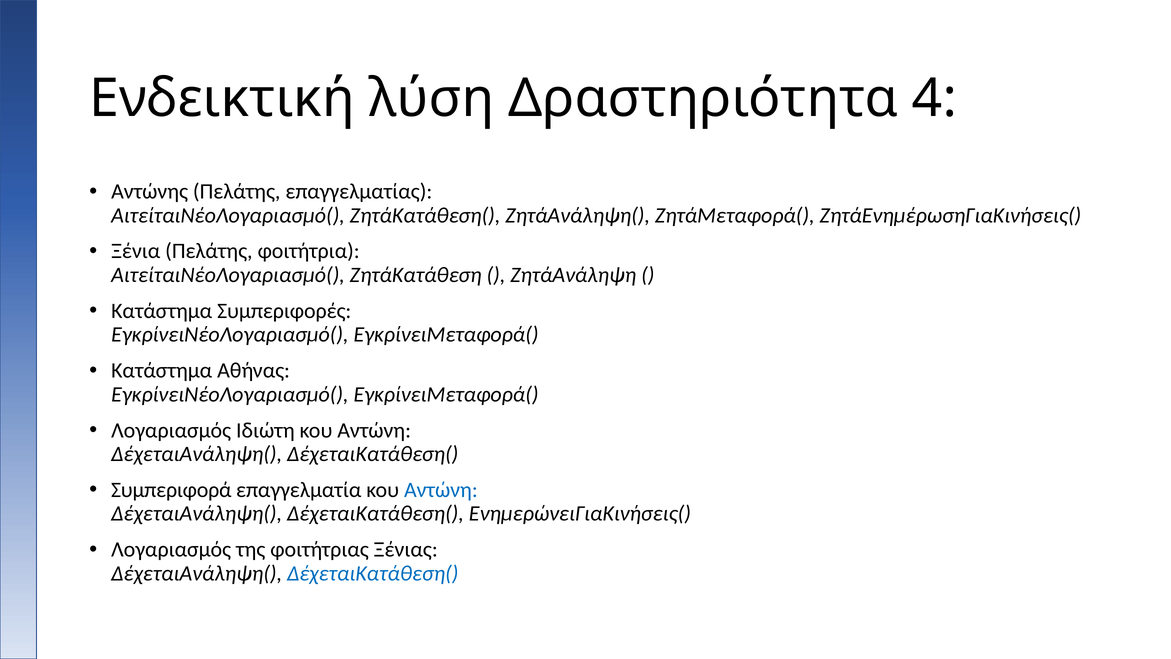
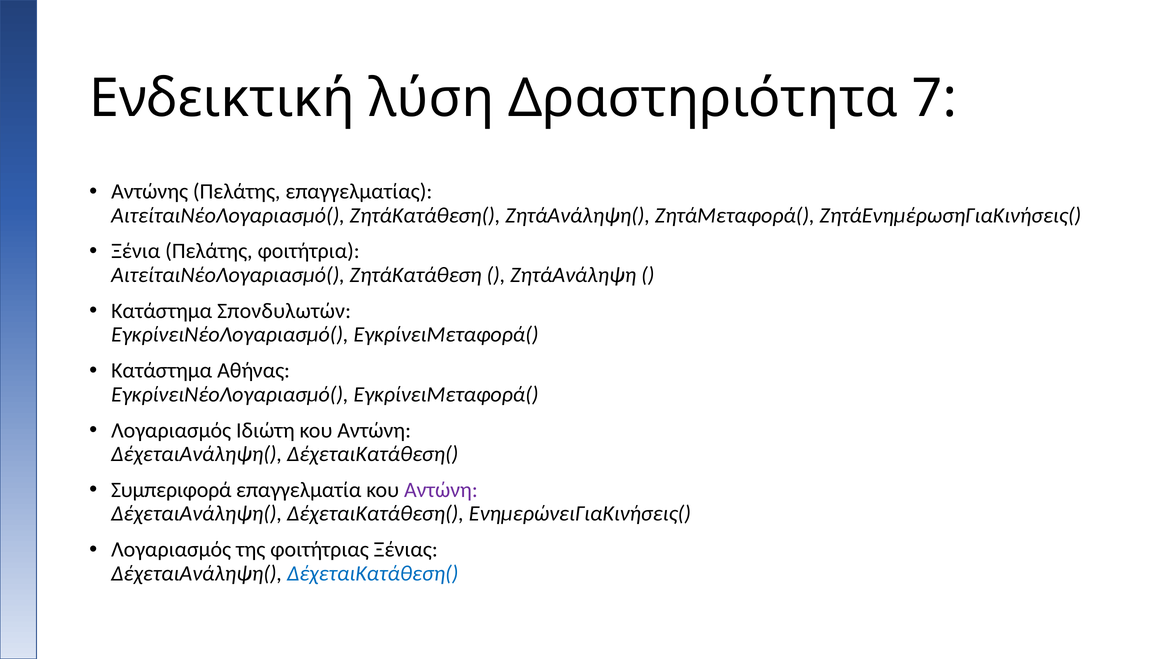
4: 4 -> 7 (934, 98)
Συμπεριφορές: Συμπεριφορές -> Σπονδυλωτών (284, 311)
Αντώνη colour: blue -> purple (441, 490)
